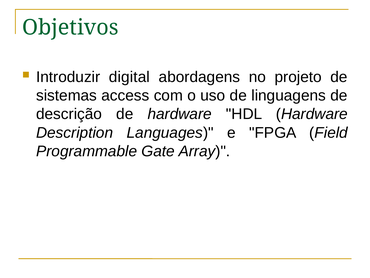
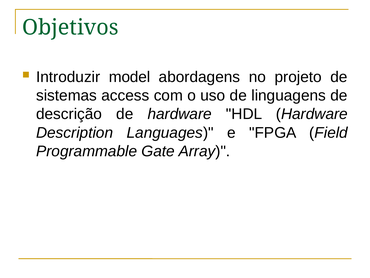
digital: digital -> model (130, 77)
